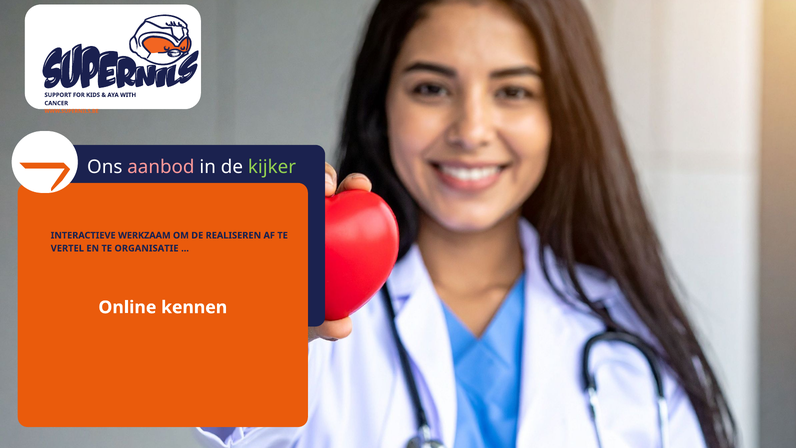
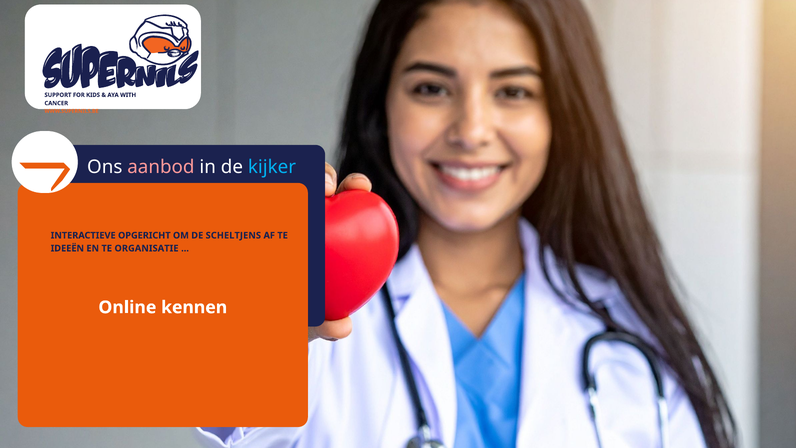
kijker colour: light green -> light blue (272, 167)
WERKZAAM: WERKZAAM -> OPGERICHT (144, 235)
REALISEREN: REALISEREN -> SCHELTJENS (233, 235)
VERTEL: VERTEL -> IDEEËN (67, 248)
